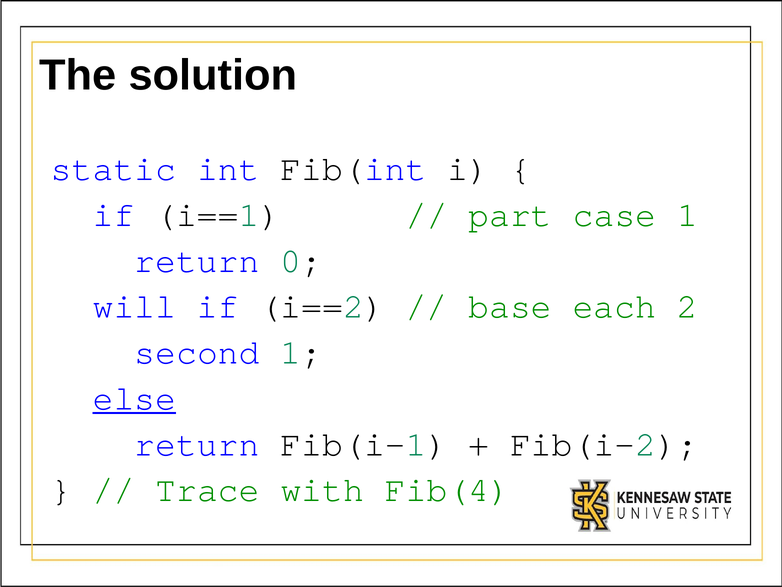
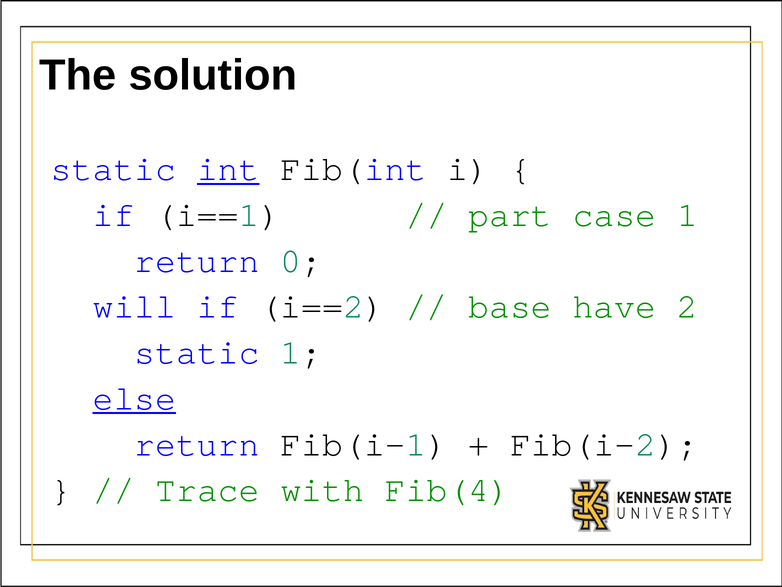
int underline: none -> present (228, 169)
each: each -> have (614, 306)
second: second -> static (197, 352)
